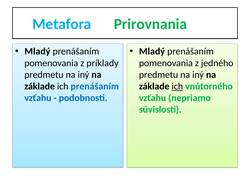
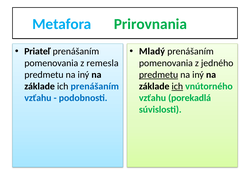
Mladý: Mladý -> Priateľ (37, 52)
príklady: príklady -> remesla (103, 63)
predmetu underline: none -> present (159, 75)
nepriamo: nepriamo -> porekadlá (190, 98)
